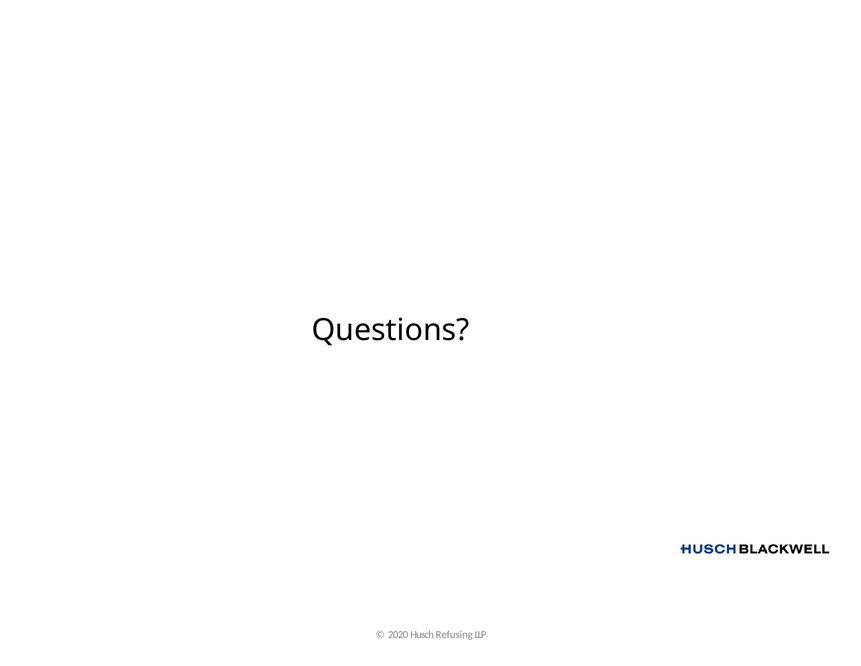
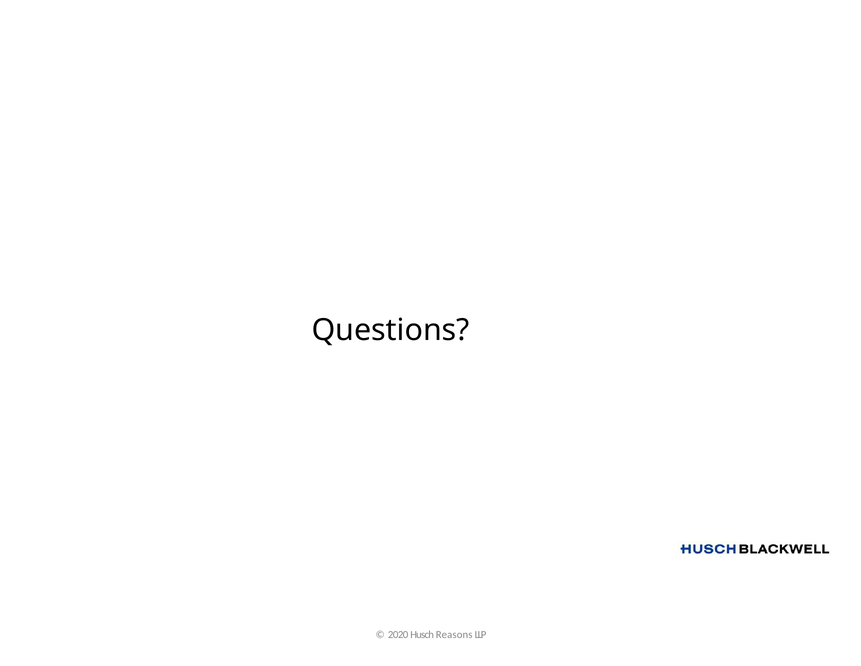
Refusing: Refusing -> Reasons (454, 634)
